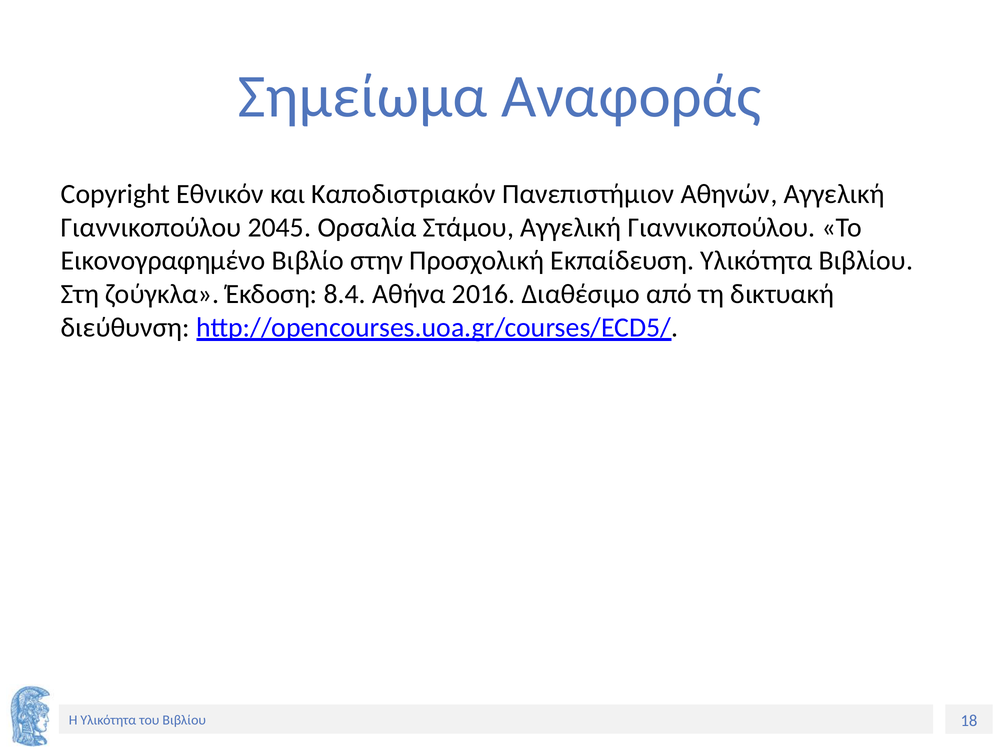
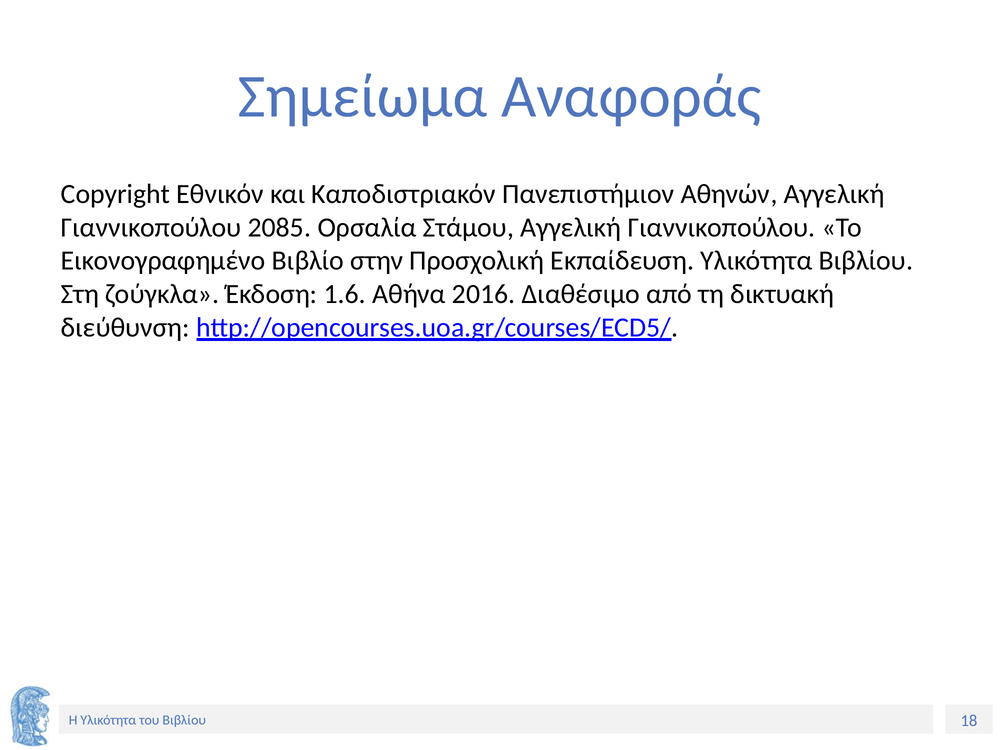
2045: 2045 -> 2085 (279, 227)
8.4: 8.4 -> 1.6 (345, 294)
